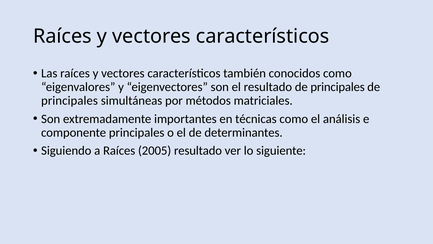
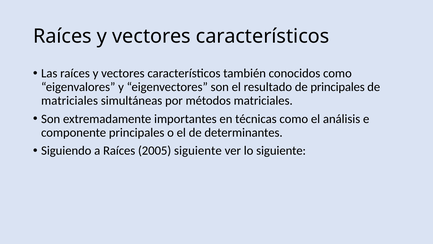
principales: principales -> matriciales (70, 100)
2005 resultado: resultado -> siguiente (198, 150)
